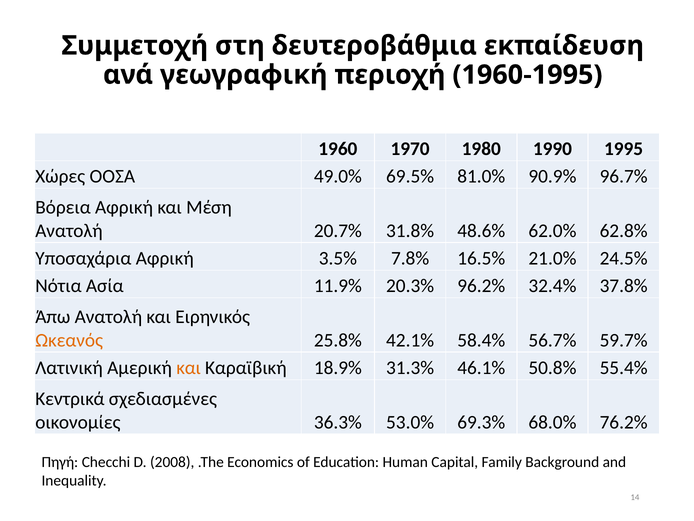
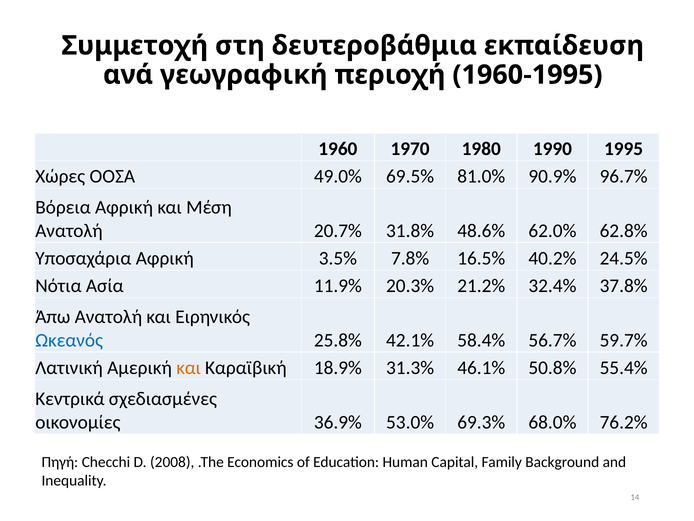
21.0%: 21.0% -> 40.2% (552, 258)
96.2%: 96.2% -> 21.2% (481, 286)
Ωκεανός colour: orange -> blue (69, 340)
36.3%: 36.3% -> 36.9% (338, 422)
